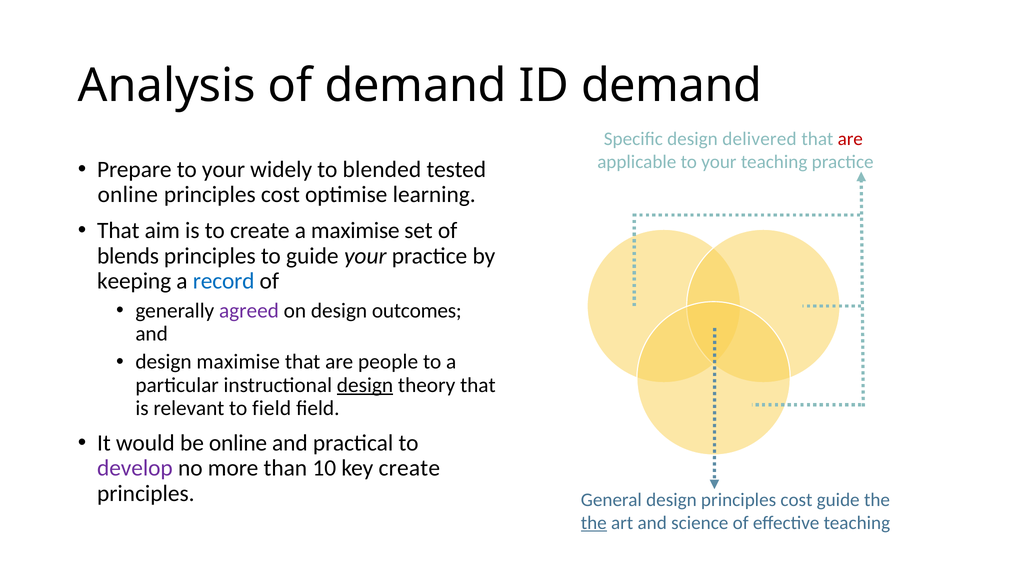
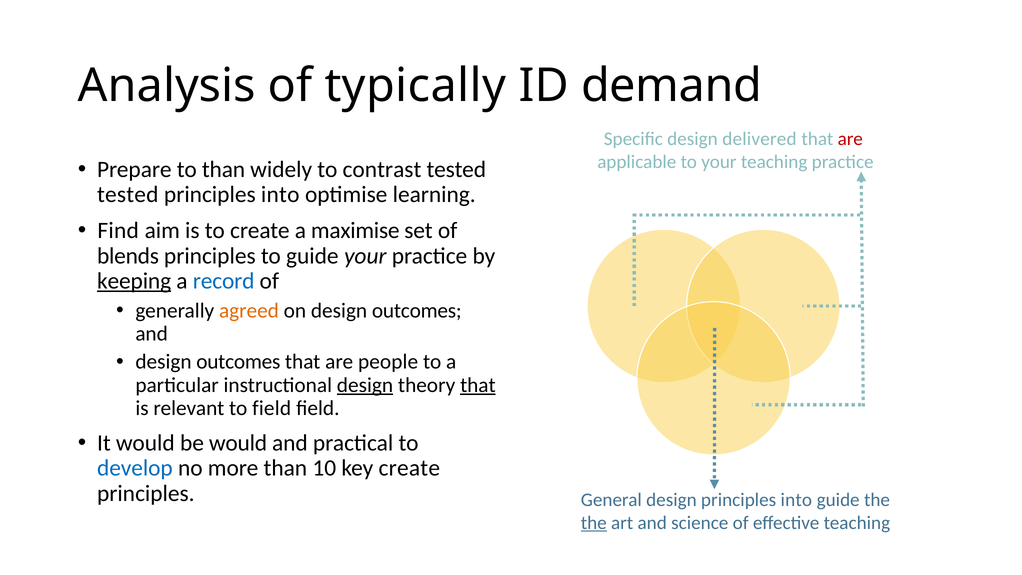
of demand: demand -> typically (415, 86)
Prepare to your: your -> than (224, 169)
blended: blended -> contrast (382, 169)
online: online -> tested (128, 195)
cost: cost -> into (280, 195)
That: That -> Find (118, 231)
keeping underline: none -> present (134, 281)
agreed colour: purple -> orange (249, 311)
maximise: maximise -> outcomes (238, 362)
that underline: none -> present (478, 385)
be online: online -> would (238, 443)
develop colour: purple -> blue (135, 468)
design principles cost: cost -> into (796, 500)
